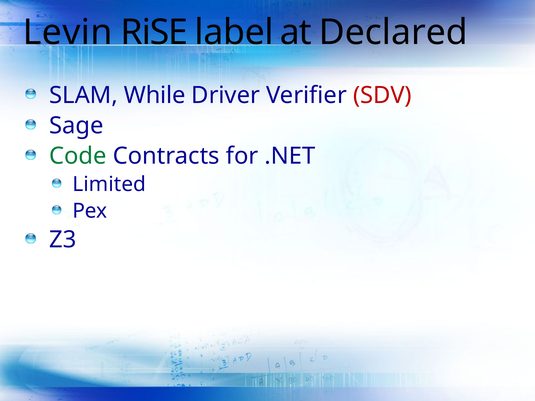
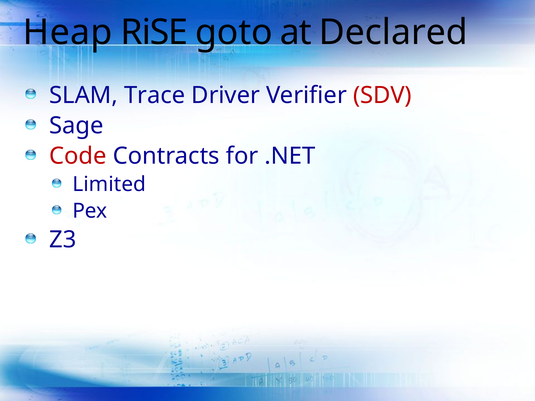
Levin: Levin -> Heap (68, 33)
label: label -> goto (234, 33)
While: While -> Trace (155, 95)
Code colour: green -> red (78, 156)
